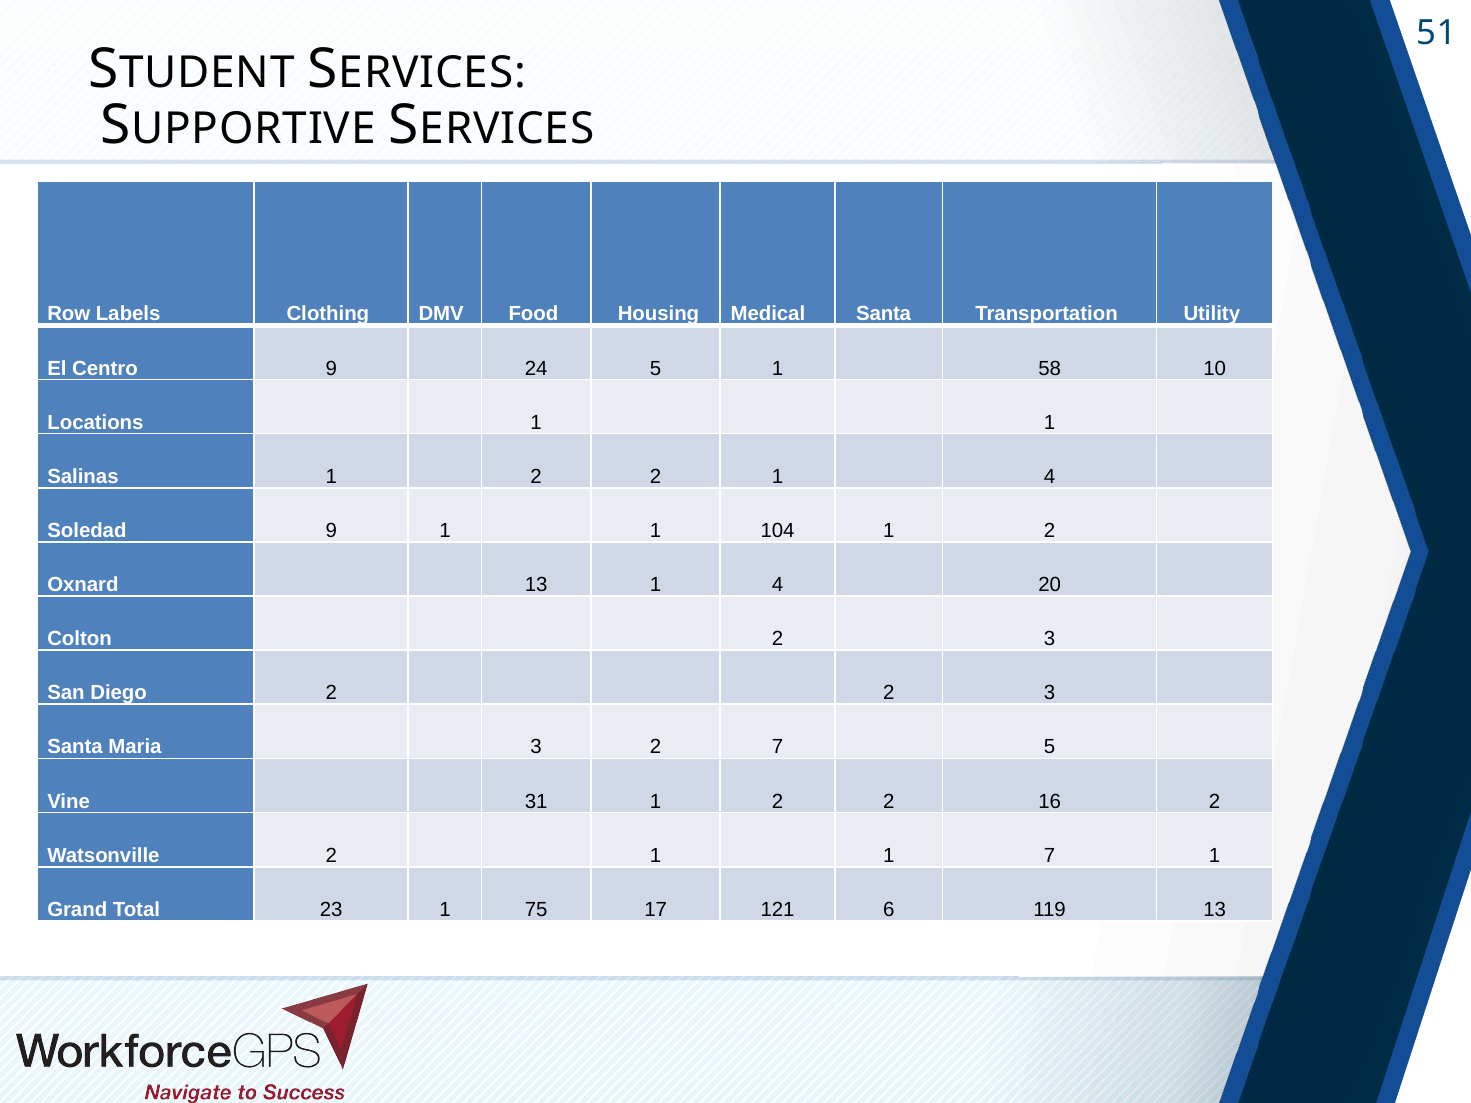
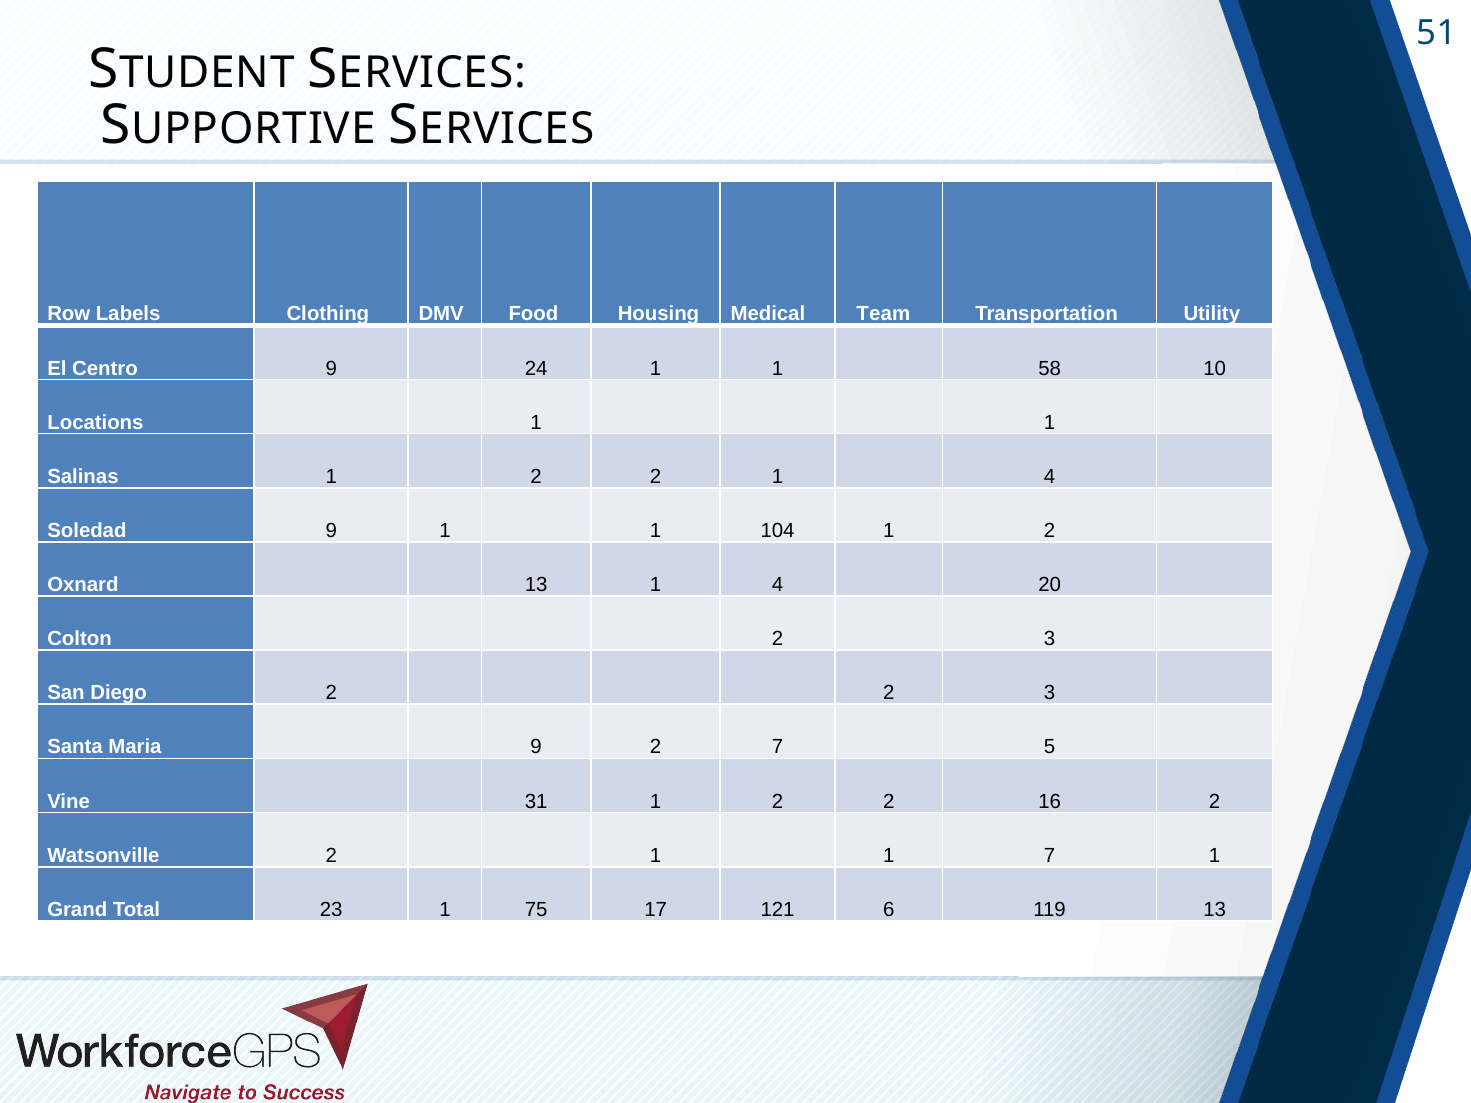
Medical Santa: Santa -> Team (883, 314)
24 5: 5 -> 1 (656, 368)
Maria 3: 3 -> 9 (536, 747)
